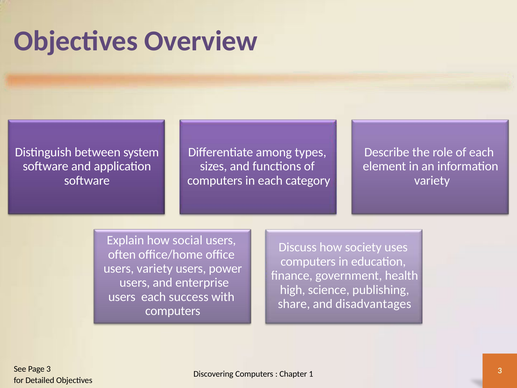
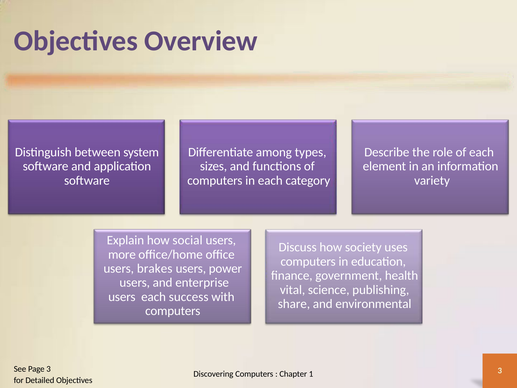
often: often -> more (122, 254)
users variety: variety -> brakes (155, 268)
high: high -> vital (293, 290)
disadvantages: disadvantages -> environmental (373, 304)
